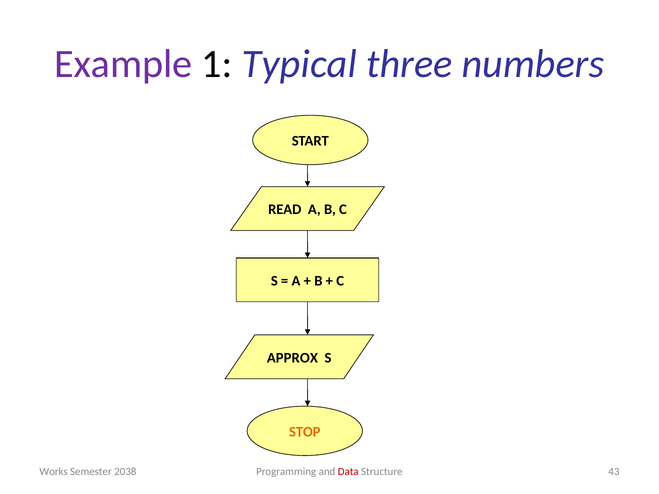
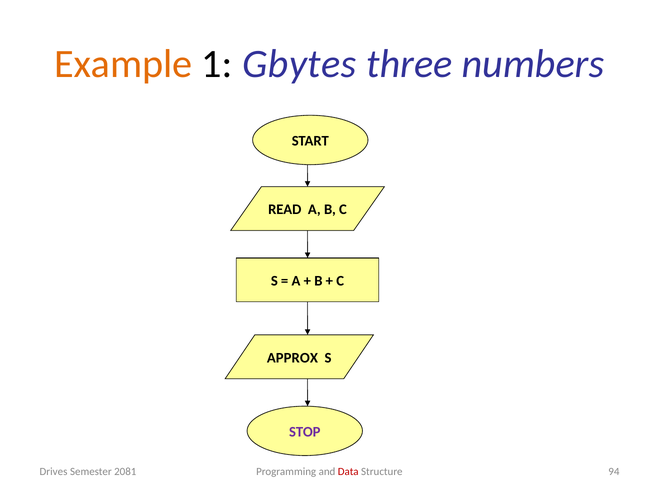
Example colour: purple -> orange (123, 64)
Typical: Typical -> Gbytes (299, 64)
STOP colour: orange -> purple (305, 432)
Works: Works -> Drives (54, 472)
2038: 2038 -> 2081 (125, 472)
43: 43 -> 94 (614, 472)
